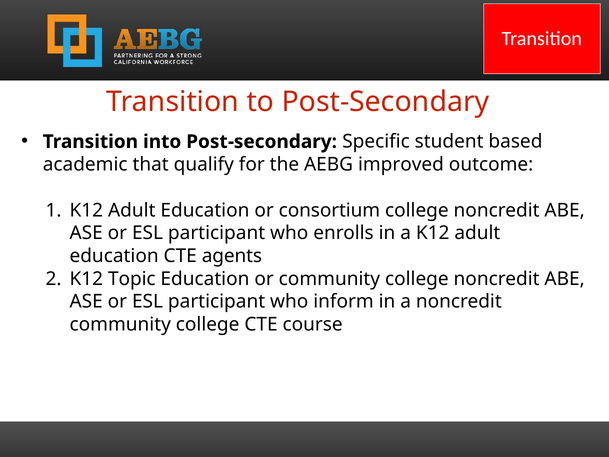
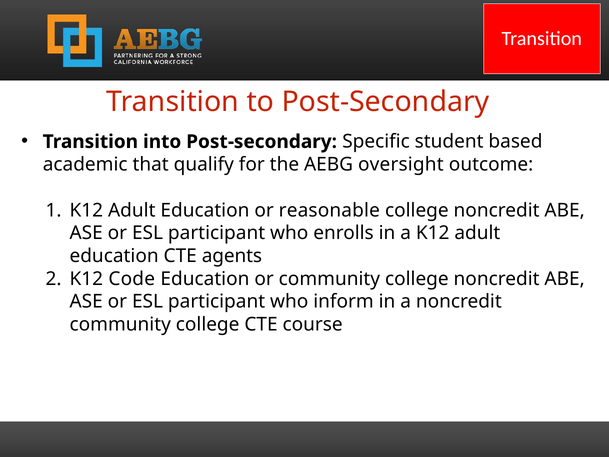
improved: improved -> oversight (401, 164)
consortium: consortium -> reasonable (329, 210)
Topic: Topic -> Code (132, 279)
